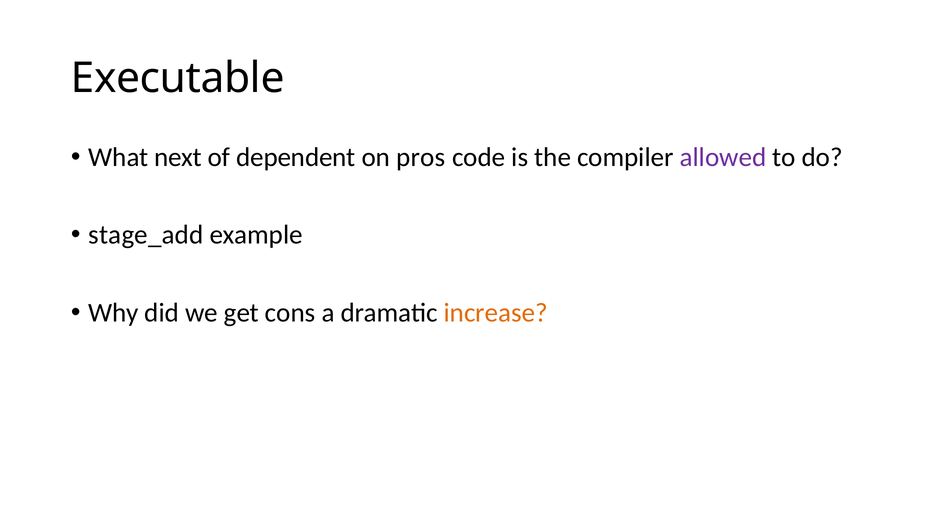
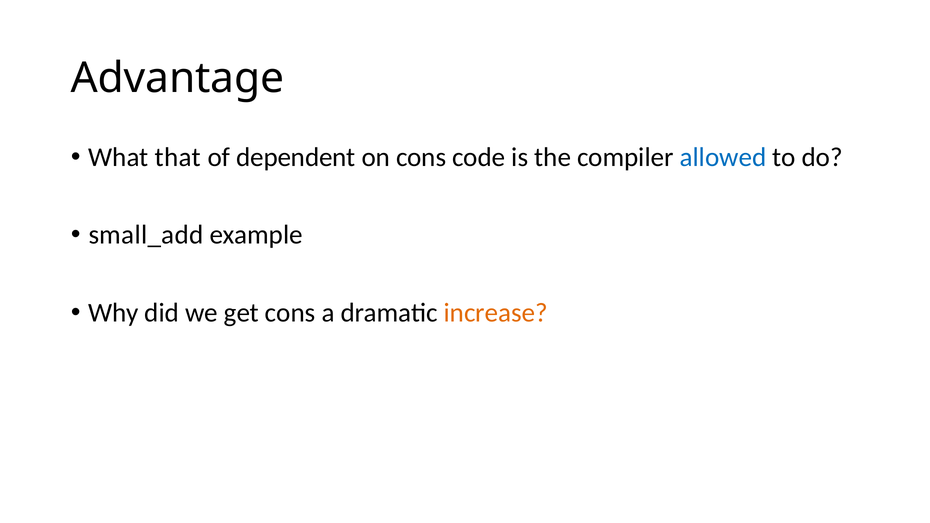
Executable: Executable -> Advantage (178, 78)
next: next -> that (178, 157)
on pros: pros -> cons (421, 157)
allowed colour: purple -> blue (723, 157)
stage_add: stage_add -> small_add (146, 235)
